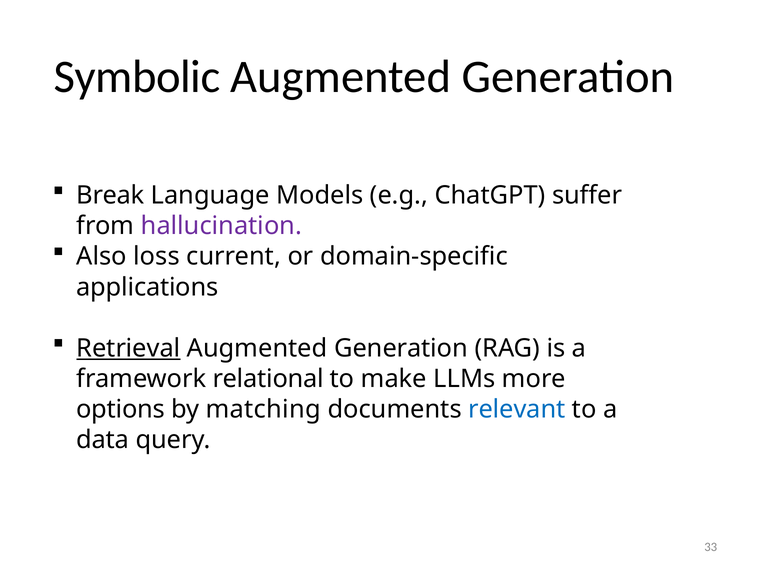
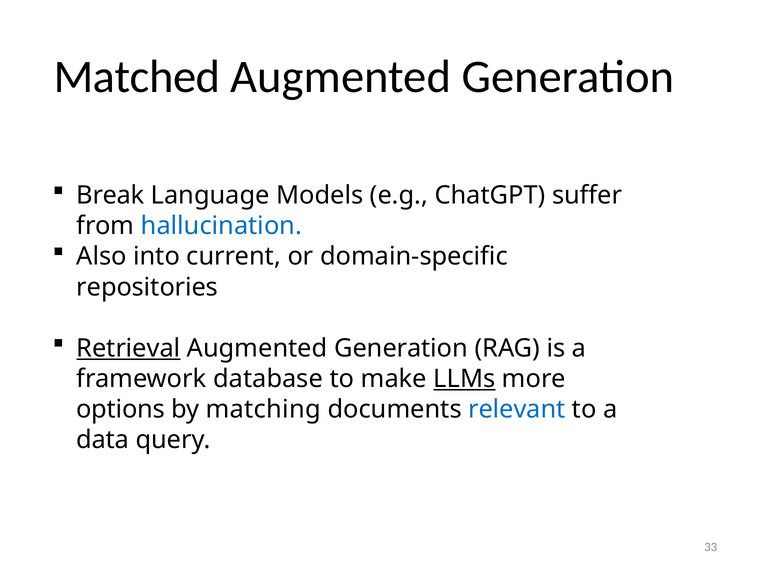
Symbolic: Symbolic -> Matched (137, 77)
hallucination colour: purple -> blue (221, 226)
loss: loss -> into (157, 256)
applications: applications -> repositories (147, 287)
relational: relational -> database (268, 378)
LLMs underline: none -> present (464, 378)
